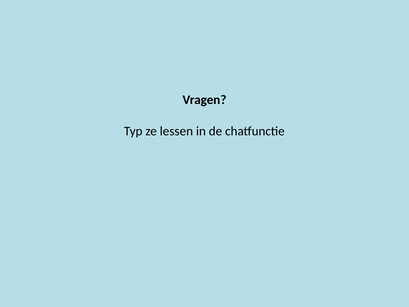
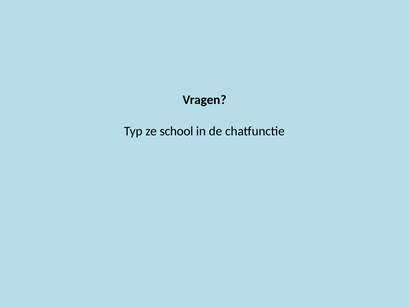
lessen: lessen -> school (176, 131)
